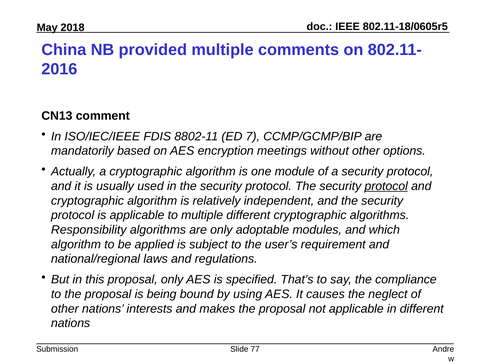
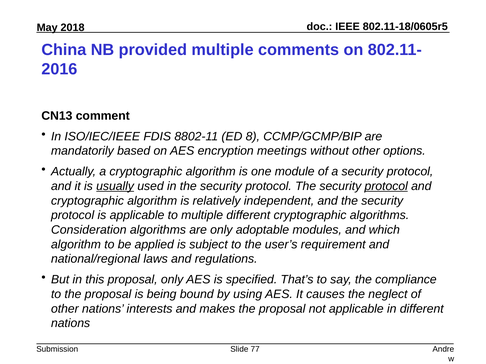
7: 7 -> 8 (253, 137)
usually underline: none -> present (115, 186)
Responsibility: Responsibility -> Consideration (89, 230)
